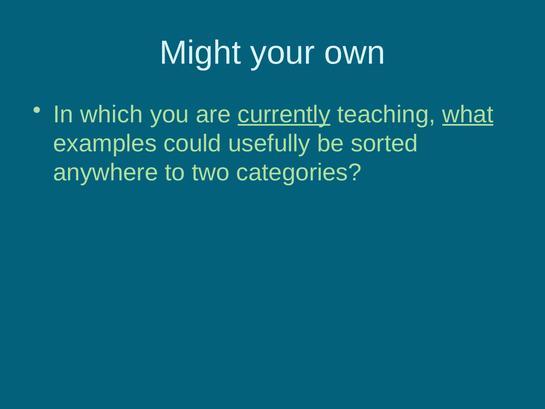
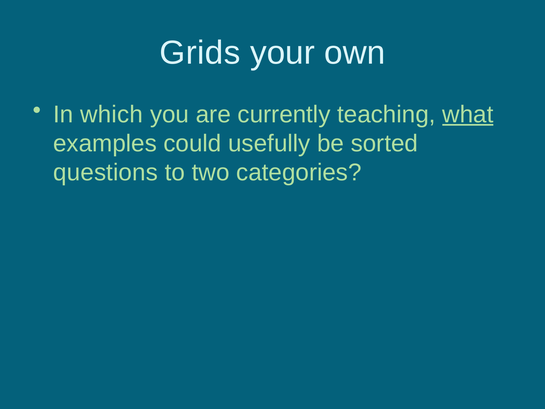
Might: Might -> Grids (200, 53)
currently underline: present -> none (284, 114)
anywhere: anywhere -> questions (106, 172)
